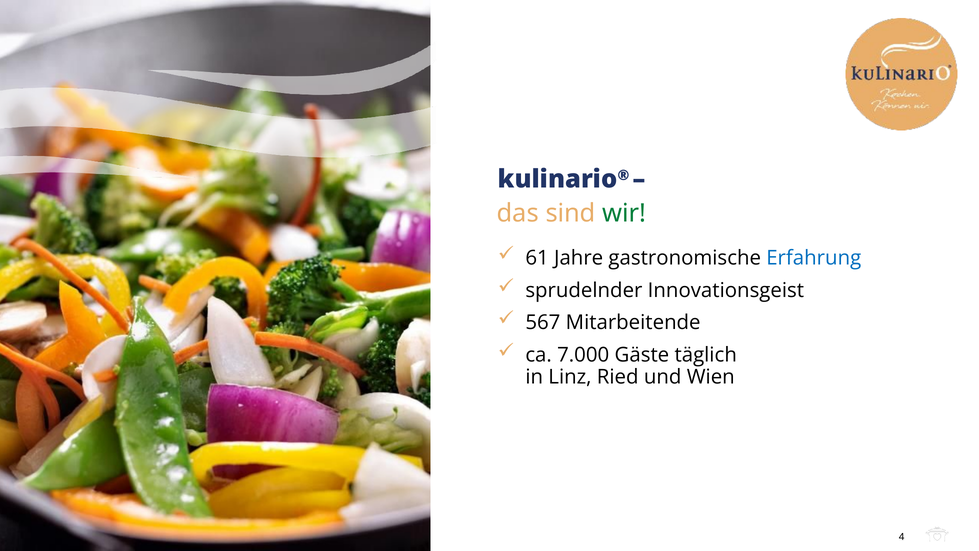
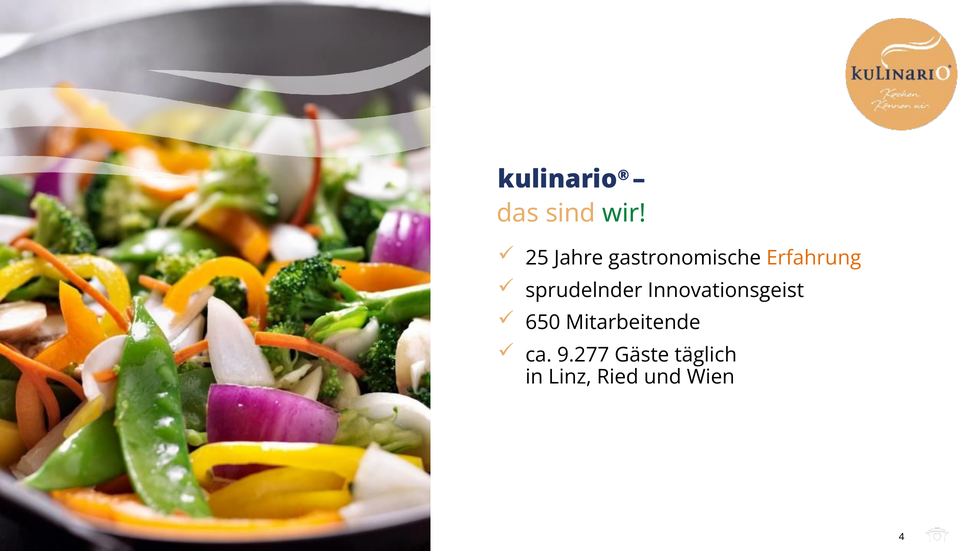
61: 61 -> 25 (537, 258)
Erfahrung colour: blue -> orange (814, 258)
567: 567 -> 650 (543, 322)
7.000: 7.000 -> 9.277 (583, 355)
